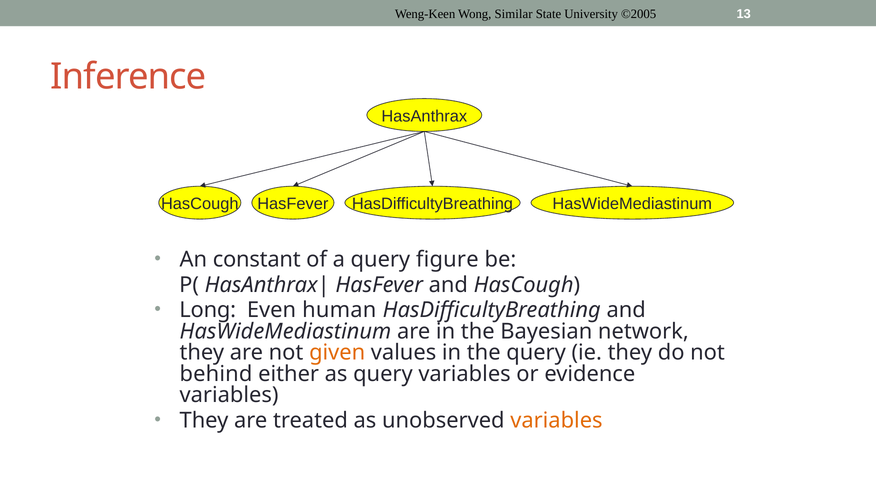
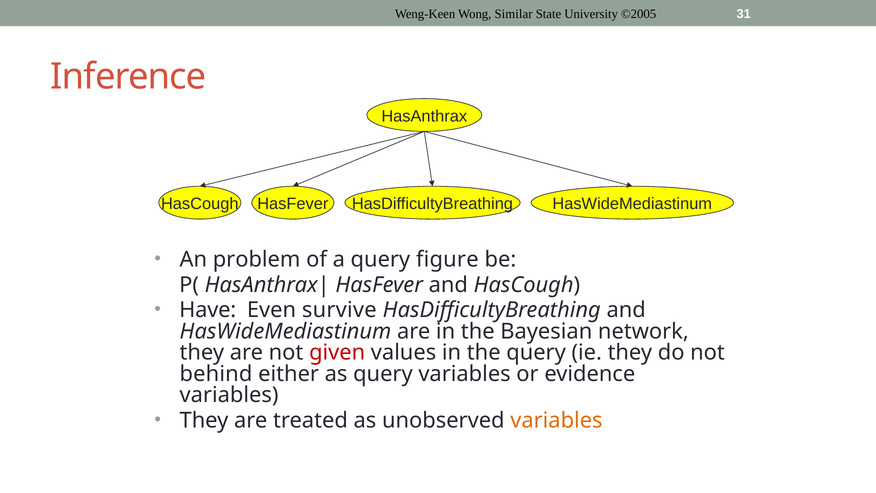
13: 13 -> 31 (744, 14)
constant: constant -> problem (257, 259)
Long: Long -> Have (208, 310)
human: human -> survive (339, 310)
given colour: orange -> red (337, 352)
